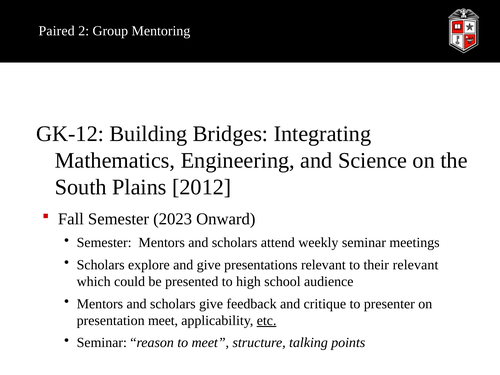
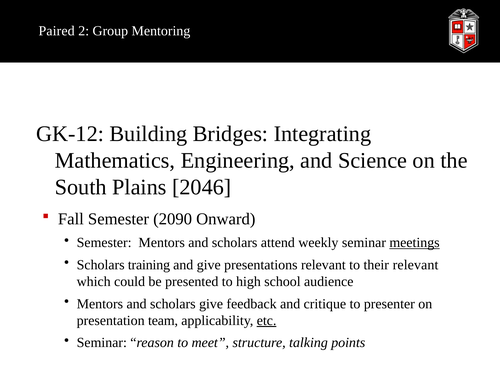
2012: 2012 -> 2046 (202, 187)
2023: 2023 -> 2090 (173, 219)
meetings underline: none -> present (415, 243)
explore: explore -> training (149, 265)
presentation meet: meet -> team (163, 321)
